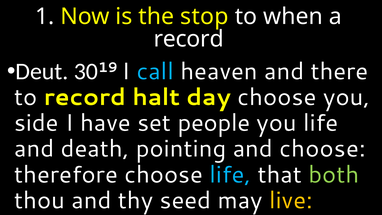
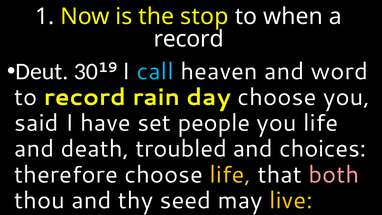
there: there -> word (339, 71)
halt: halt -> rain (156, 97)
side: side -> said (36, 123)
pointing: pointing -> troubled (181, 149)
and choose: choose -> choices (323, 149)
life colour: light blue -> yellow (230, 175)
both colour: light green -> pink (334, 175)
